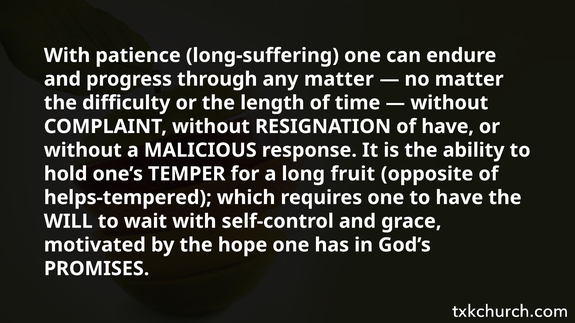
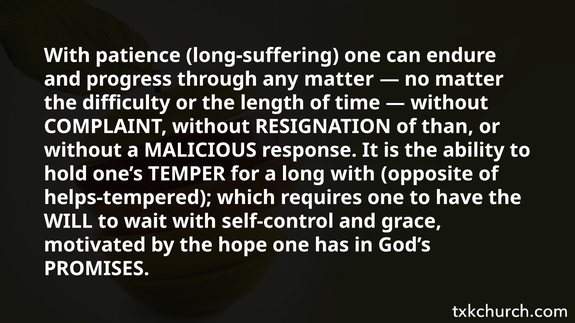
of have: have -> than (447, 127)
long fruit: fruit -> with (353, 174)
